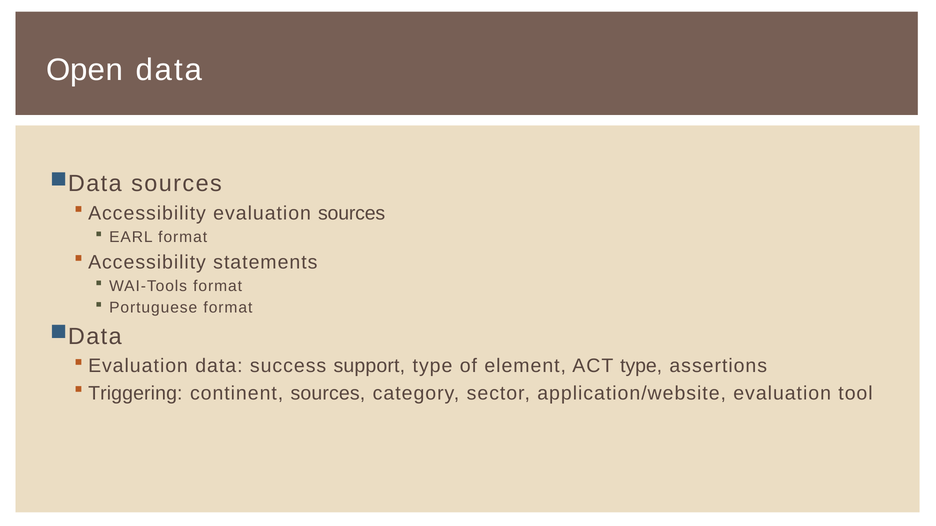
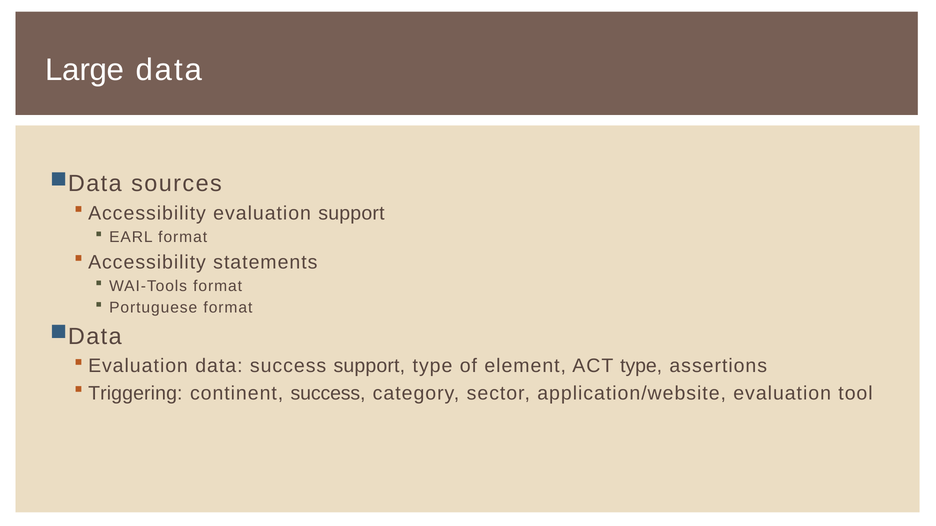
Open: Open -> Large (85, 70)
evaluation sources: sources -> support (351, 213)
continent sources: sources -> success (328, 393)
